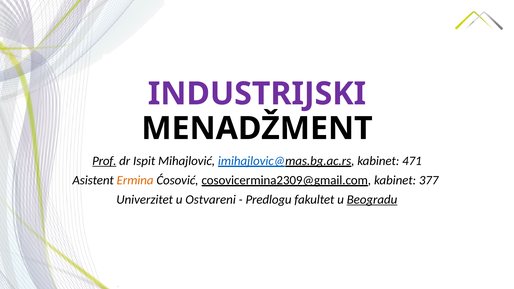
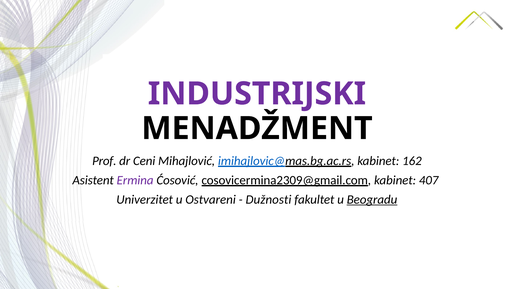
Prof underline: present -> none (104, 161)
Ispit: Ispit -> Ceni (144, 161)
471: 471 -> 162 (412, 161)
Ermina colour: orange -> purple (135, 180)
377: 377 -> 407 (429, 180)
Predlogu: Predlogu -> Dužnosti (268, 200)
